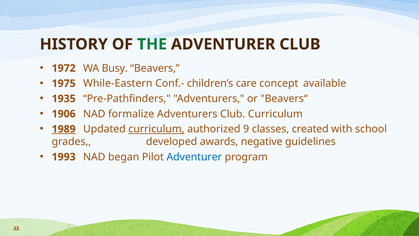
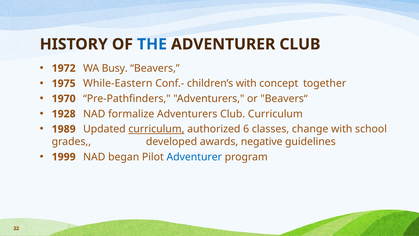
THE colour: green -> blue (152, 44)
children’s care: care -> with (246, 83)
available: available -> together (325, 83)
1935: 1935 -> 1970 (64, 99)
1906: 1906 -> 1928 (64, 114)
1989 underline: present -> none (64, 129)
9: 9 -> 6 (246, 129)
created: created -> change (310, 129)
1993: 1993 -> 1999 (64, 157)
